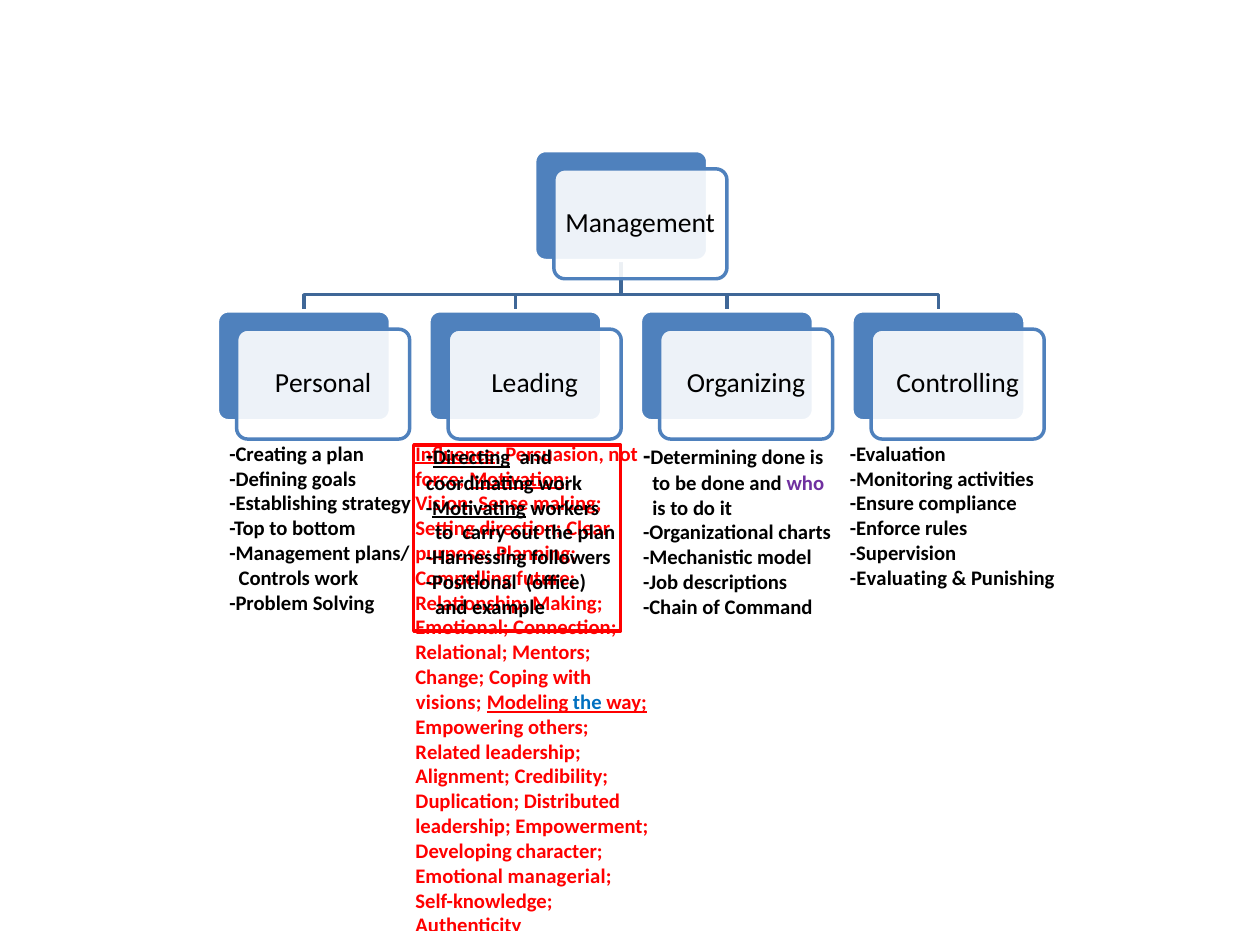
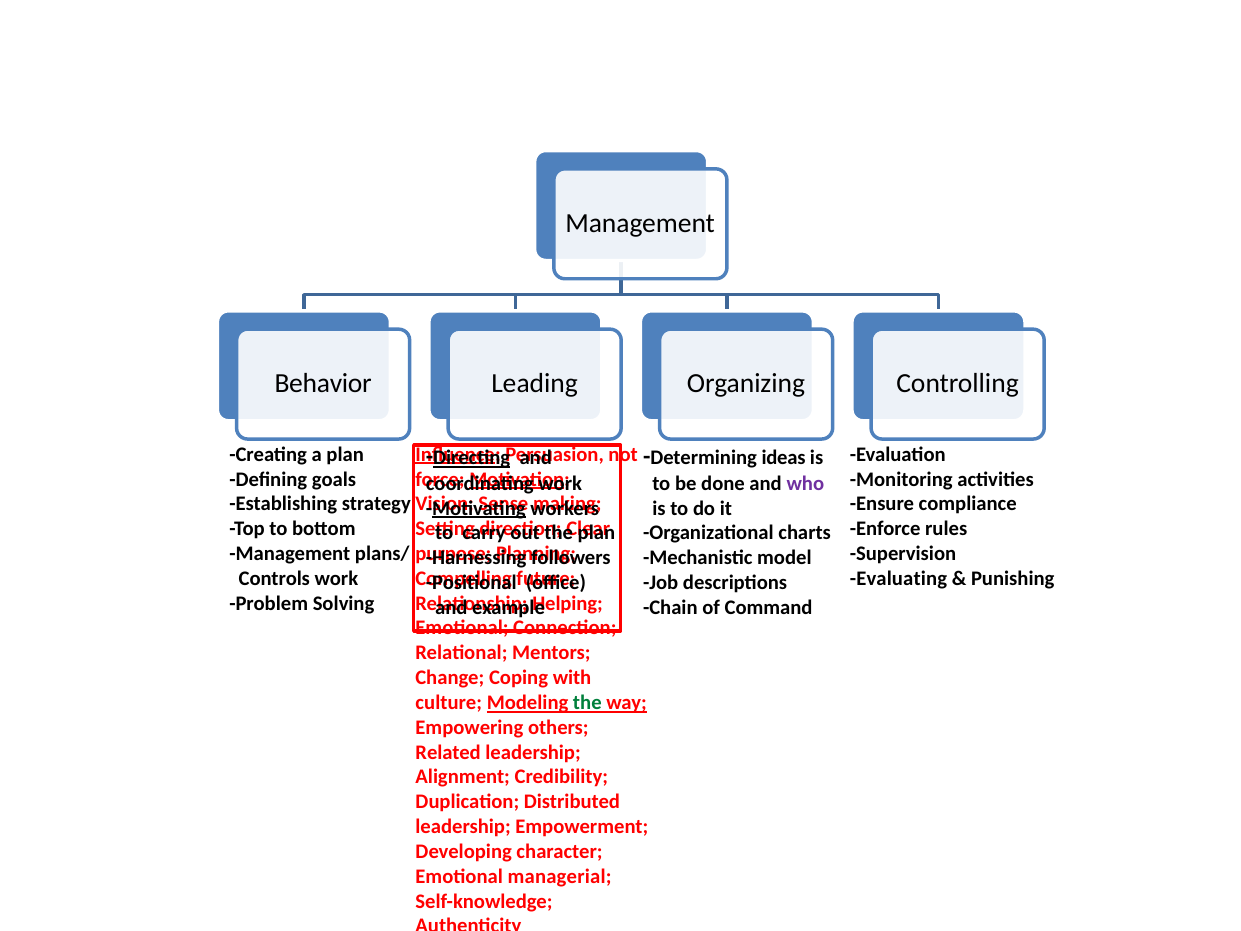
Personal: Personal -> Behavior (323, 384)
Determining done: done -> ideas (784, 458)
Making: Making -> Helping (568, 603)
visions: visions -> culture (449, 702)
the colour: blue -> green (587, 702)
